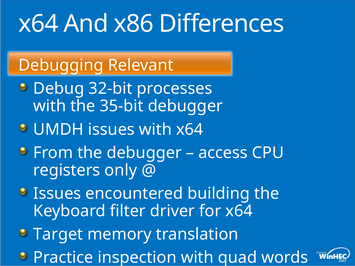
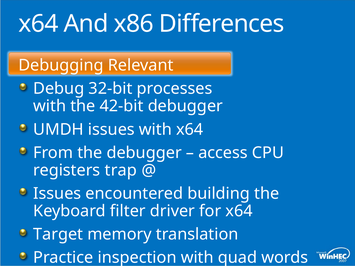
35-bit: 35-bit -> 42-bit (122, 106)
only: only -> trap (121, 170)
